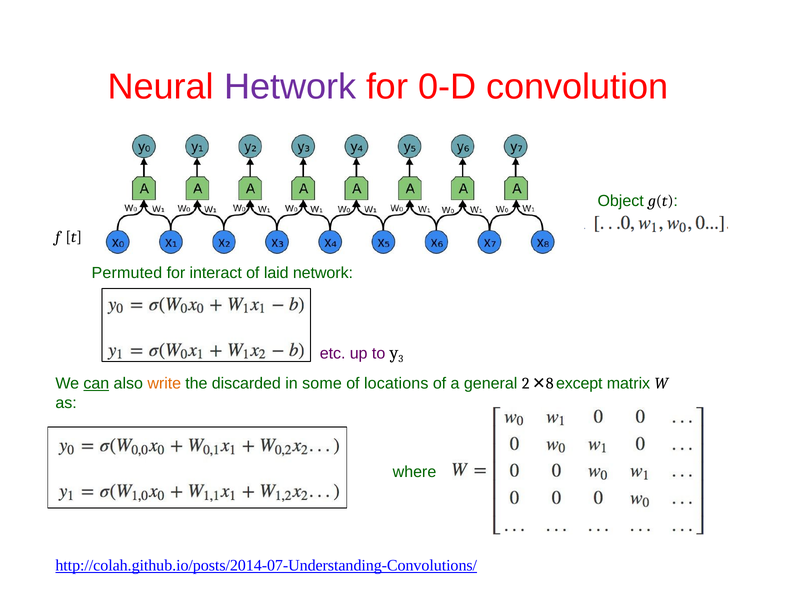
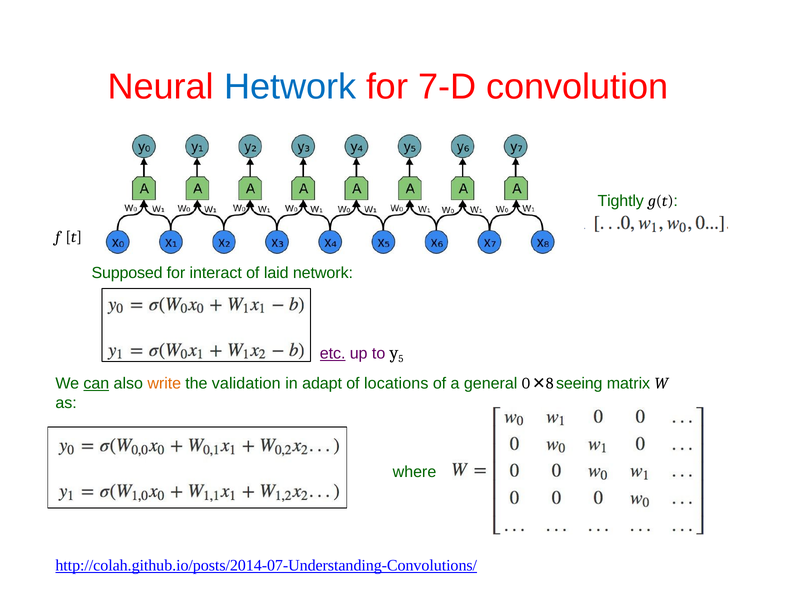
Hetwork colour: purple -> blue (290, 87)
0-D: 0-D -> 7-D (447, 87)
Object: Object -> Tightly (621, 201)
Permuted: Permuted -> Supposed (127, 273)
etc underline: none -> present (333, 354)
3: 3 -> 5 (401, 359)
discarded: discarded -> validation (246, 384)
some: some -> adapt (322, 384)
2: 2 -> 0 (526, 384)
except: except -> seeing (579, 384)
